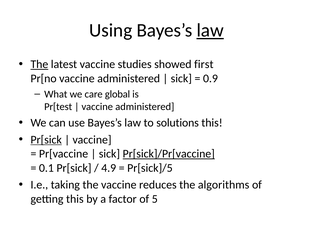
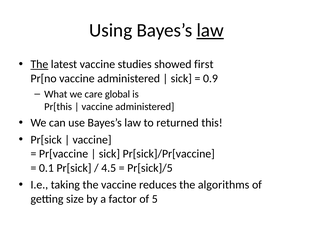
Pr[test: Pr[test -> Pr[this (58, 106)
solutions: solutions -> returned (178, 123)
Pr[sick underline: present -> none (46, 140)
Pr[sick]/Pr[vaccine underline: present -> none (169, 154)
4.9: 4.9 -> 4.5 (109, 168)
getting this: this -> size (75, 199)
